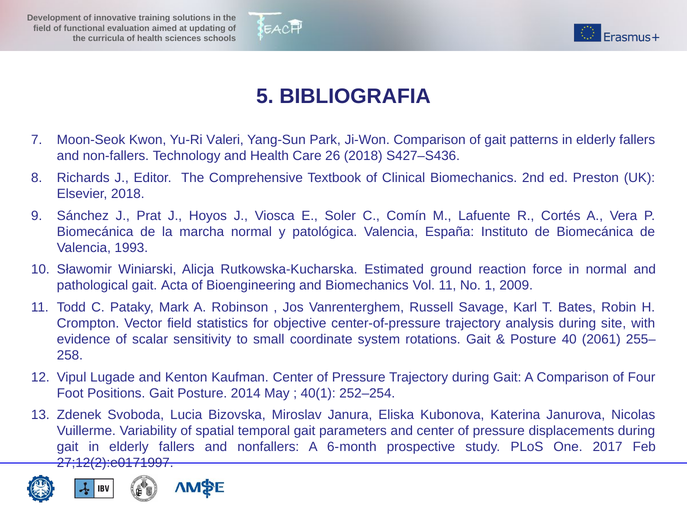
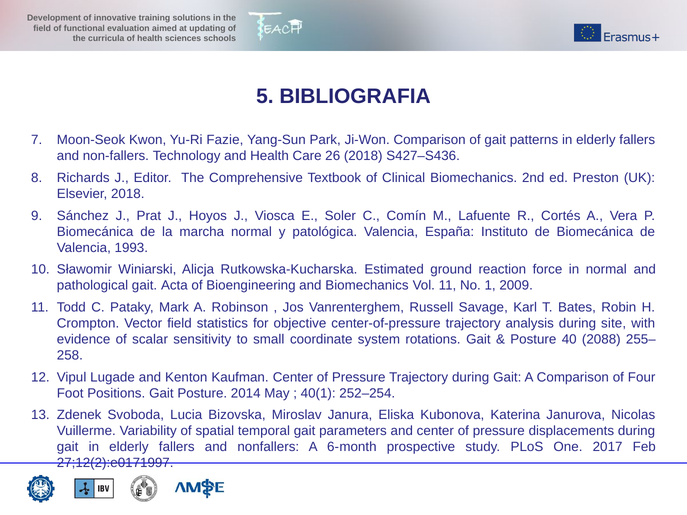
Valeri: Valeri -> Fazie (225, 140)
2061: 2061 -> 2088 (601, 339)
